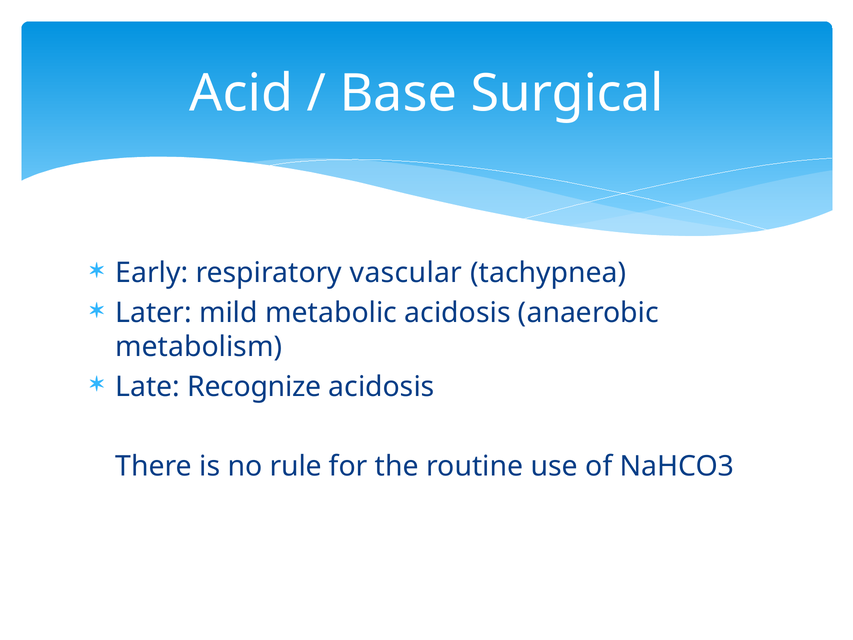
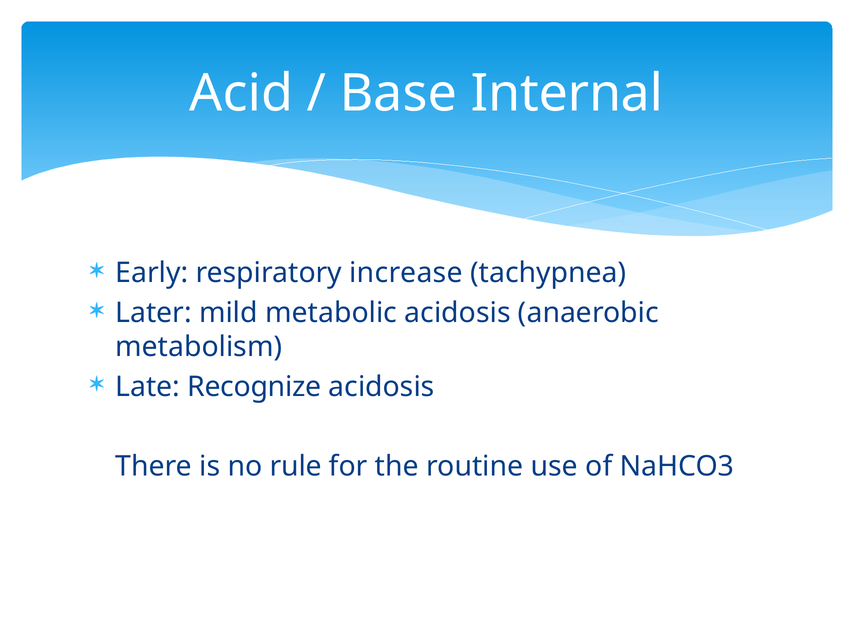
Surgical: Surgical -> Internal (567, 94)
vascular: vascular -> increase (406, 273)
